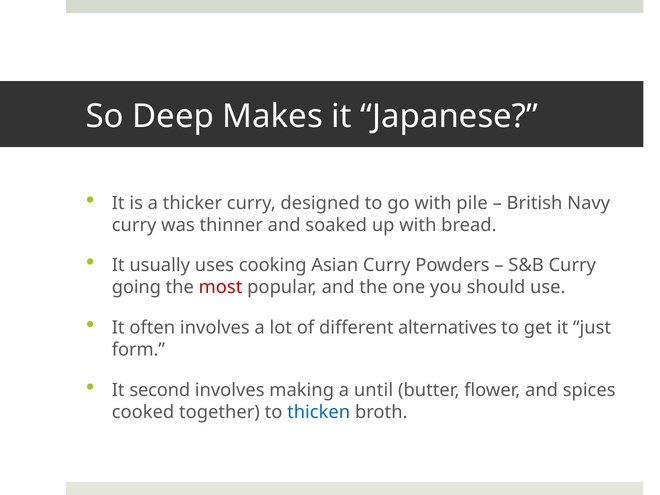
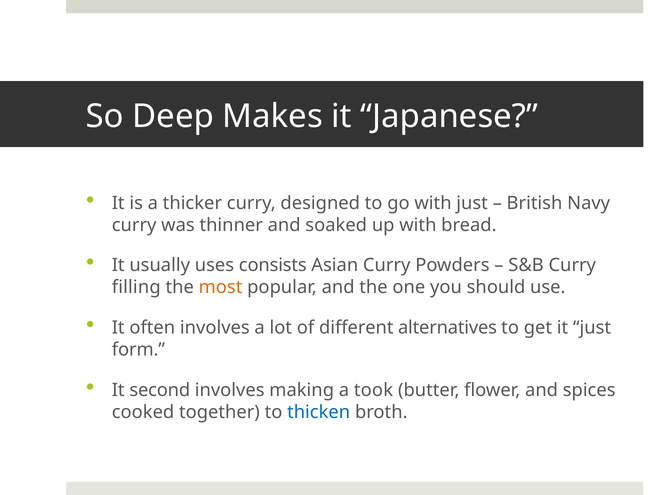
with pile: pile -> just (472, 203)
cooking: cooking -> consists (273, 265)
going: going -> filling (136, 287)
most colour: red -> orange (221, 287)
until: until -> took (373, 390)
